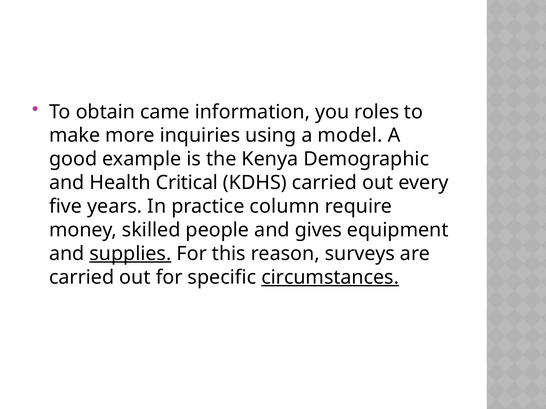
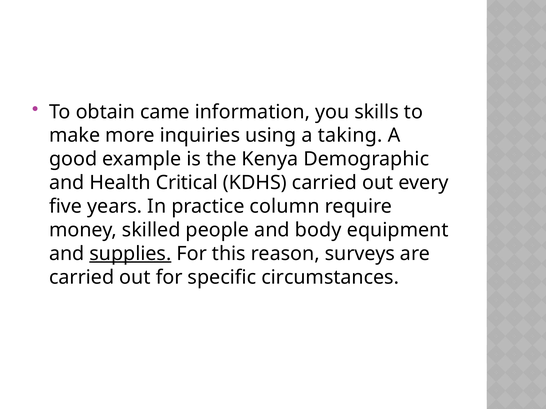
roles: roles -> skills (377, 112)
model: model -> taking (350, 136)
gives: gives -> body (318, 230)
circumstances underline: present -> none (330, 278)
